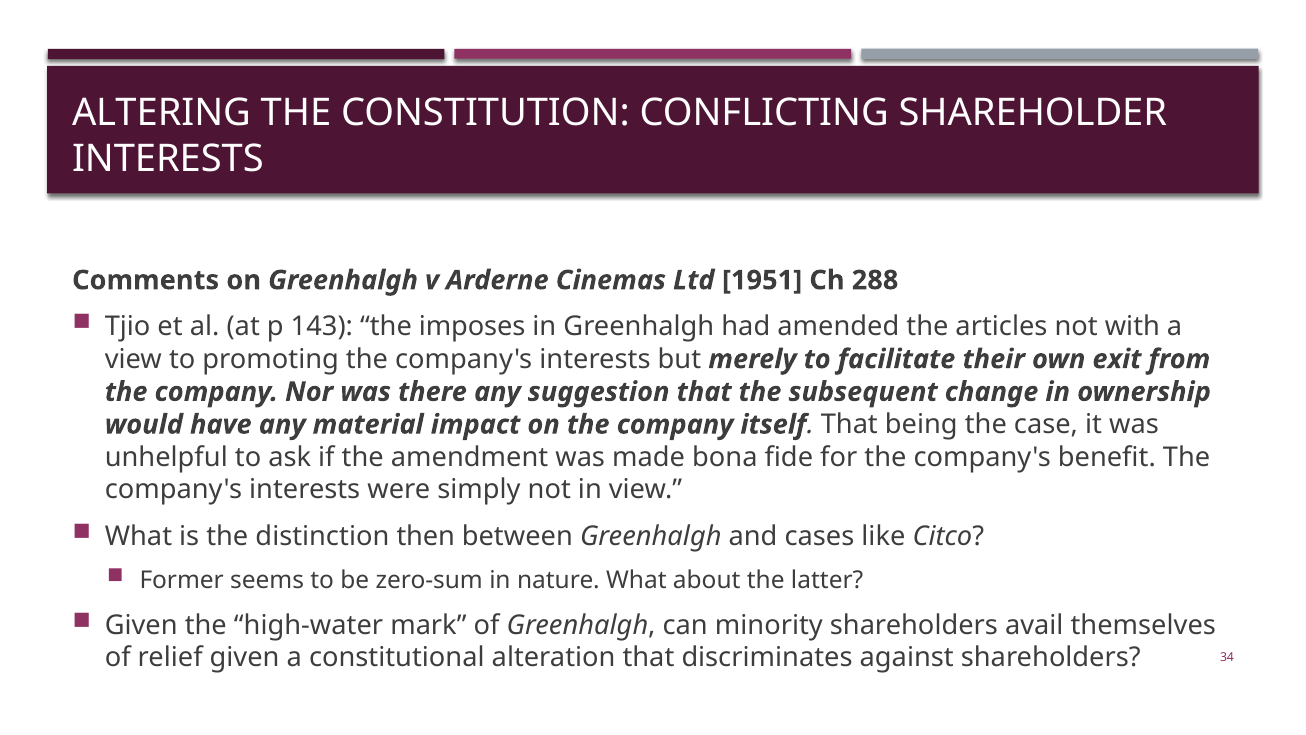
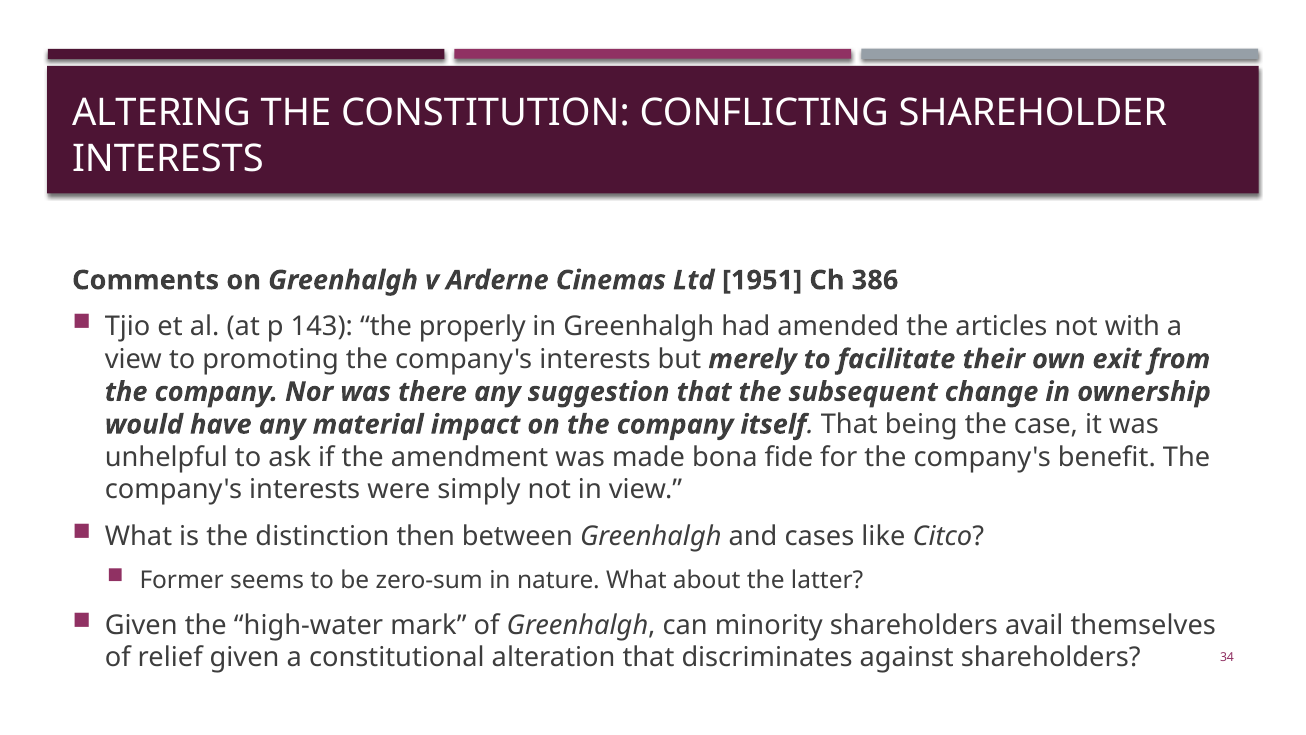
288: 288 -> 386 (875, 280)
imposes: imposes -> properly (472, 326)
